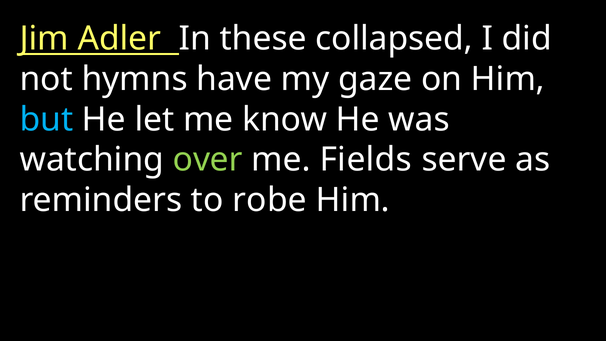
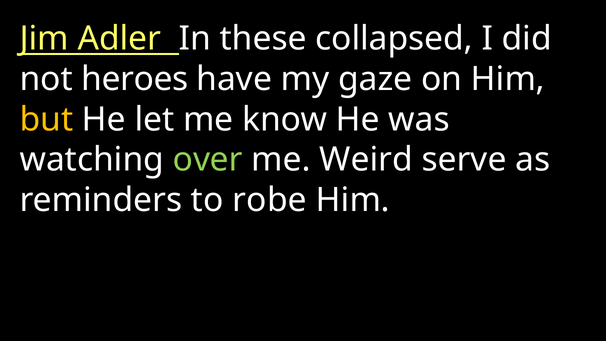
hymns: hymns -> heroes (135, 79)
but colour: light blue -> yellow (46, 119)
Fields: Fields -> Weird (366, 160)
